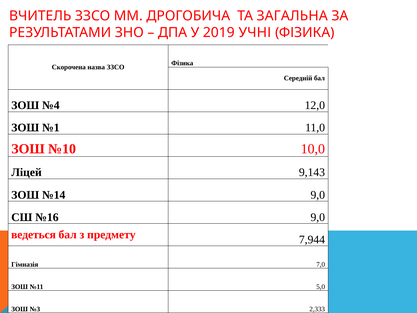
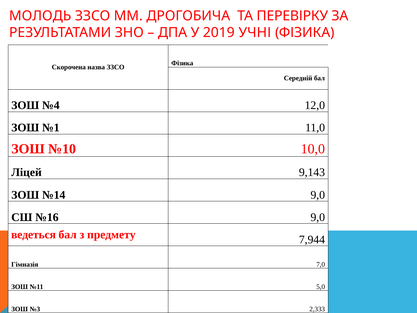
ВЧИТЕЛЬ: ВЧИТЕЛЬ -> МОЛОДЬ (40, 16)
ЗАГАЛЬНА: ЗАГАЛЬНА -> ПЕРЕВІРКУ (292, 16)
